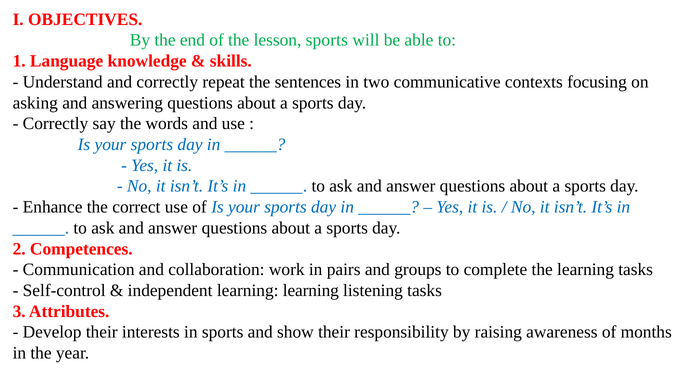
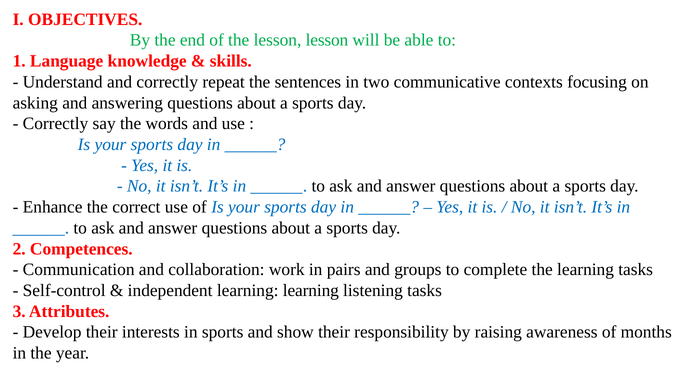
lesson sports: sports -> lesson (327, 40)
